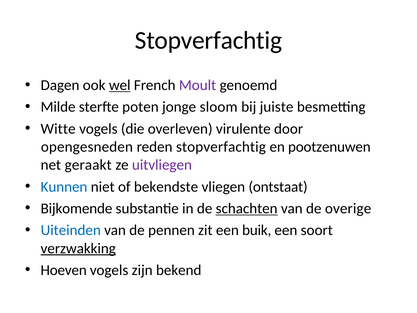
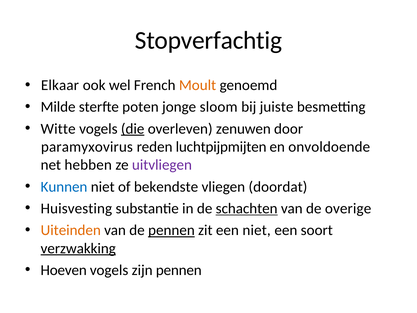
Dagen: Dagen -> Elkaar (60, 85)
wel underline: present -> none (120, 85)
Moult colour: purple -> orange (198, 85)
die underline: none -> present (133, 129)
virulente: virulente -> zenuwen (243, 129)
opengesneden: opengesneden -> paramyxovirus (87, 147)
reden stopverfachtig: stopverfachtig -> luchtpijpmijten (221, 147)
pootzenuwen: pootzenuwen -> onvoldoende (329, 147)
geraakt: geraakt -> hebben (88, 165)
ontstaat: ontstaat -> doordat (278, 187)
Bijkomende: Bijkomende -> Huisvesting (76, 208)
Uiteinden colour: blue -> orange (71, 230)
pennen underline: none -> present (171, 230)
een buik: buik -> niet (257, 230)
zijn bekend: bekend -> pennen (179, 270)
